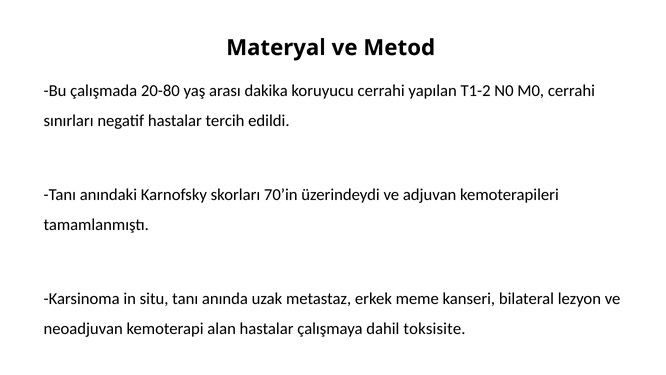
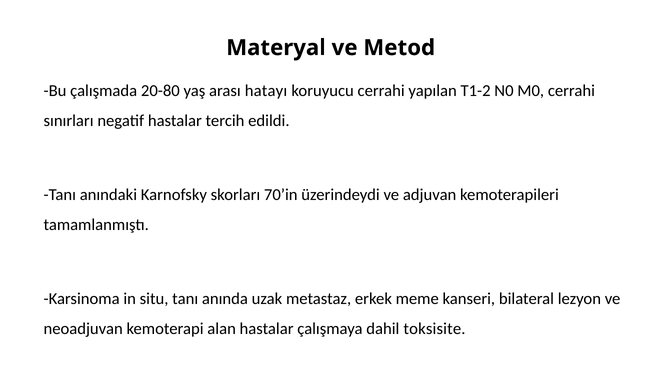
dakika: dakika -> hatayı (266, 91)
